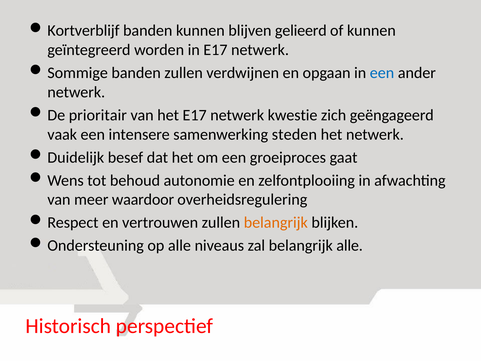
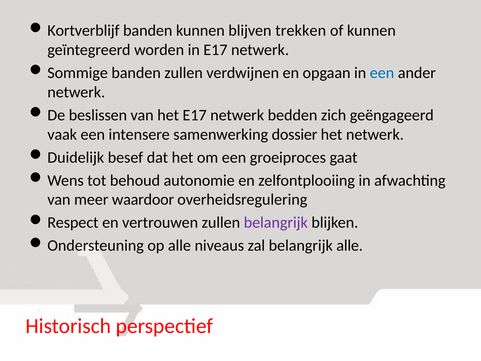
gelieerd: gelieerd -> trekken (301, 31)
prioritair: prioritair -> beslissen (98, 115)
kwestie: kwestie -> bedden (293, 115)
steden: steden -> dossier (295, 134)
belangrijk colour: orange -> purple (276, 223)
